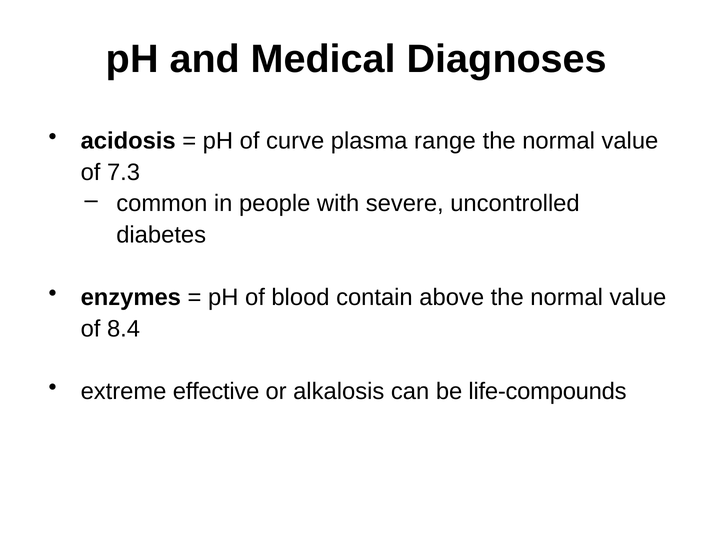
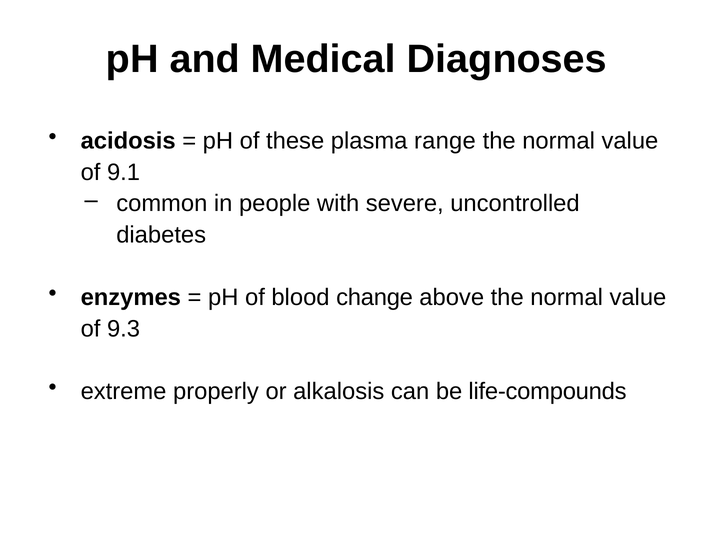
curve: curve -> these (295, 141)
7.3: 7.3 -> 9.1 (124, 172)
contain: contain -> change (375, 298)
8.4: 8.4 -> 9.3 (124, 329)
effective: effective -> properly (216, 392)
